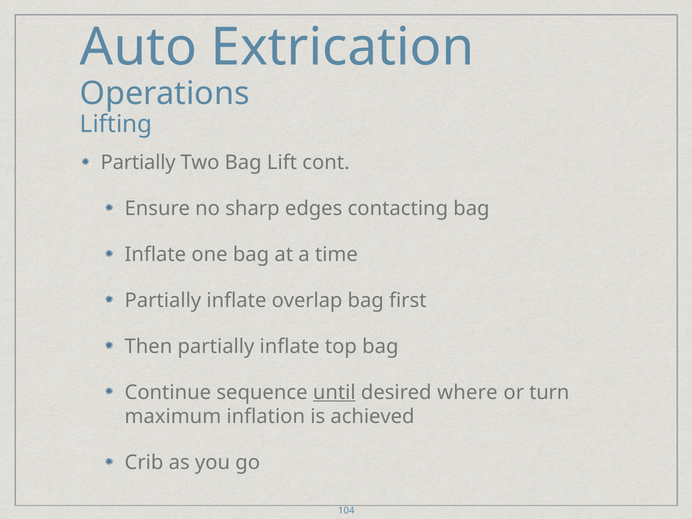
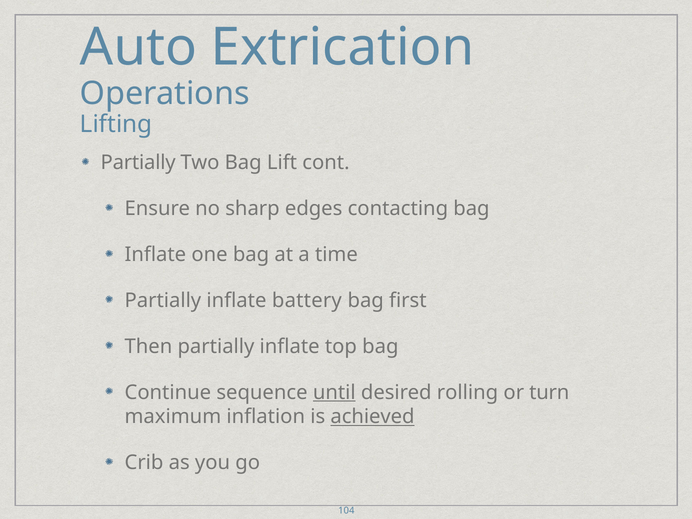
overlap: overlap -> battery (307, 300)
where: where -> rolling (468, 392)
achieved underline: none -> present (373, 417)
